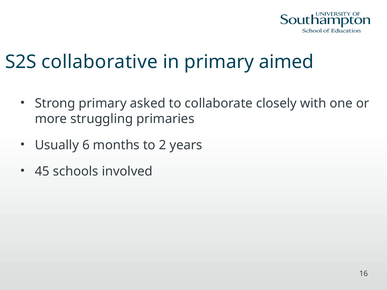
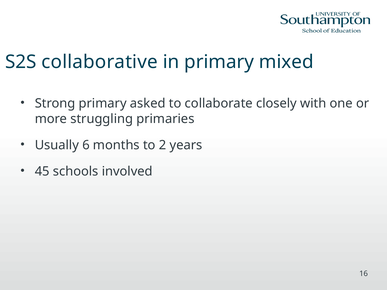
aimed: aimed -> mixed (286, 62)
